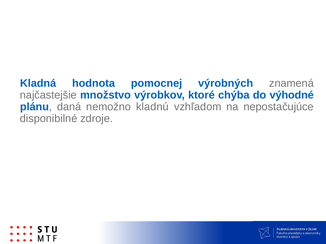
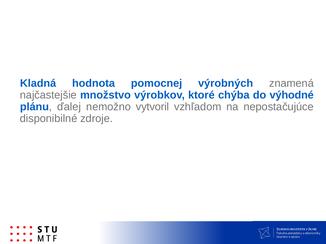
daná: daná -> ďalej (69, 107)
kladnú: kladnú -> vytvoril (153, 107)
